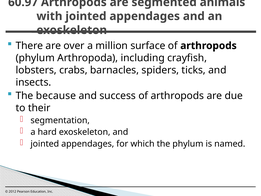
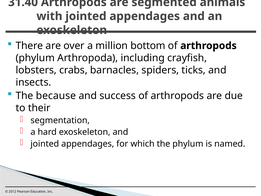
60.97: 60.97 -> 31.40 (23, 2)
surface: surface -> bottom (148, 46)
